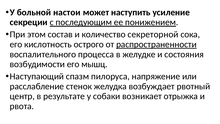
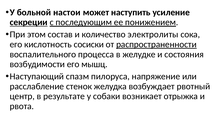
секреции underline: none -> present (29, 22)
секреторной: секреторной -> электролиты (153, 34)
острого: острого -> сосиски (89, 44)
